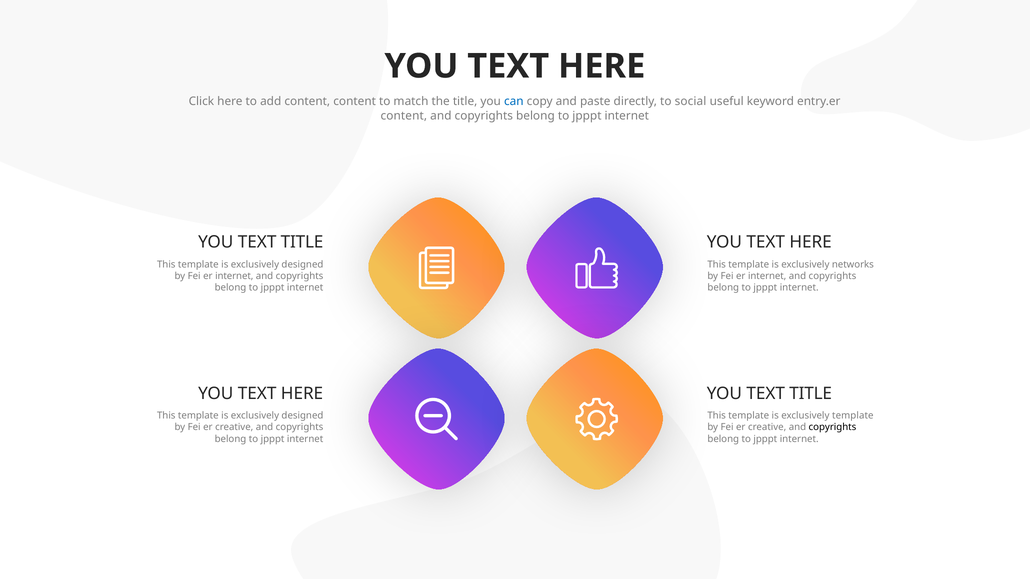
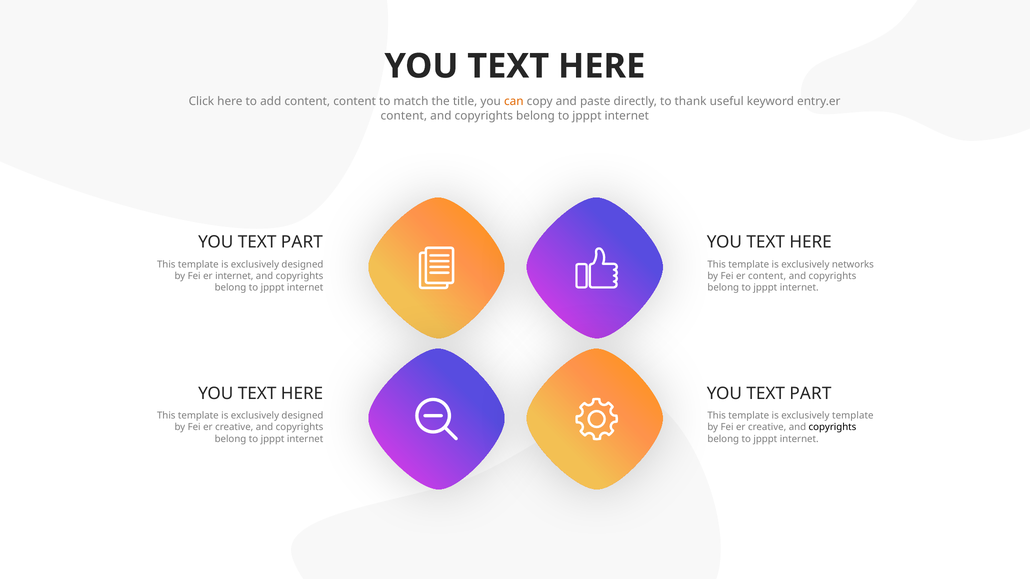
can colour: blue -> orange (514, 102)
social: social -> thank (691, 102)
TITLE: TITLE -> PART (302, 242)
internet: internet -> content (767, 276)
TITLE: TITLE -> PART (810, 394)
